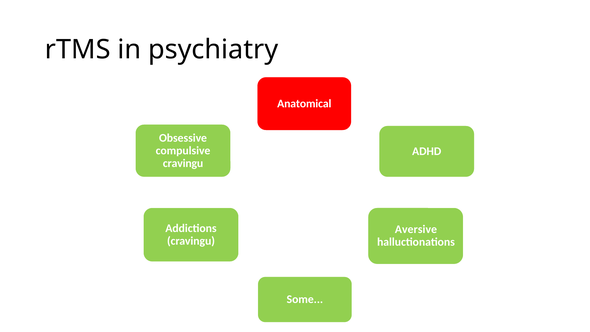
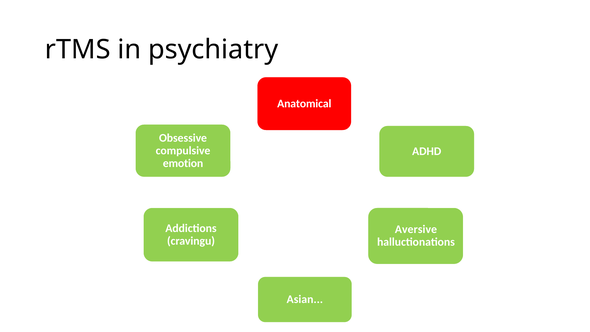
cravingu: cravingu -> emotion (183, 163)
Some: Some -> Asian (305, 299)
